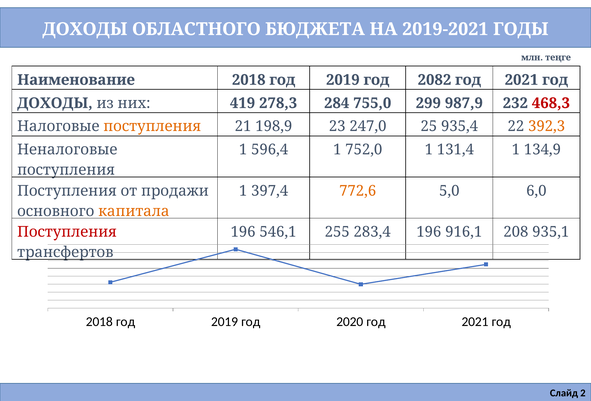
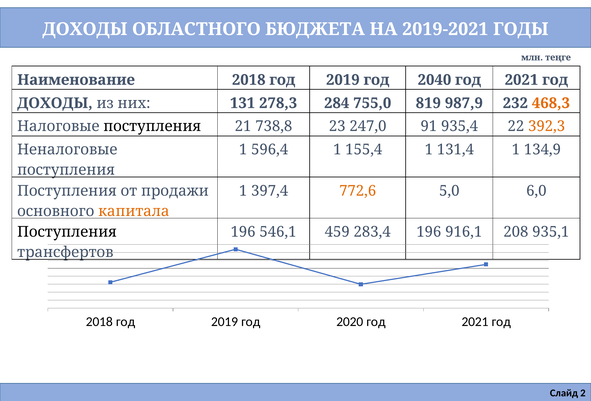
2082: 2082 -> 2040 (434, 80)
419: 419 -> 131 (243, 103)
299: 299 -> 819 (428, 103)
468,3 colour: red -> orange (551, 103)
поступления colour: orange -> black (152, 126)
198,9: 198,9 -> 738,8 (274, 126)
25: 25 -> 91 (429, 126)
752,0: 752,0 -> 155,4 (364, 150)
Поступления colour: red -> black (67, 232)
255: 255 -> 459 (337, 232)
